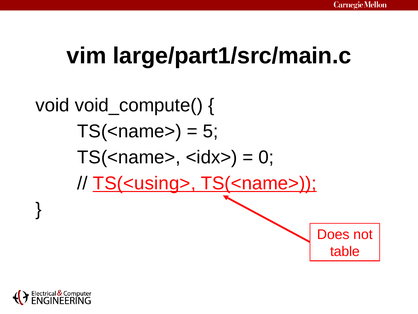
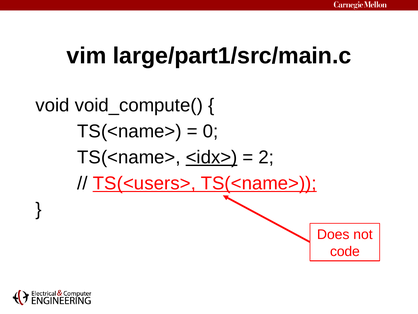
5: 5 -> 0 (211, 131)
<idx> underline: none -> present (212, 157)
0: 0 -> 2 (266, 157)
TS(<using>: TS(<using> -> TS(<users> (144, 183)
table: table -> code (345, 251)
